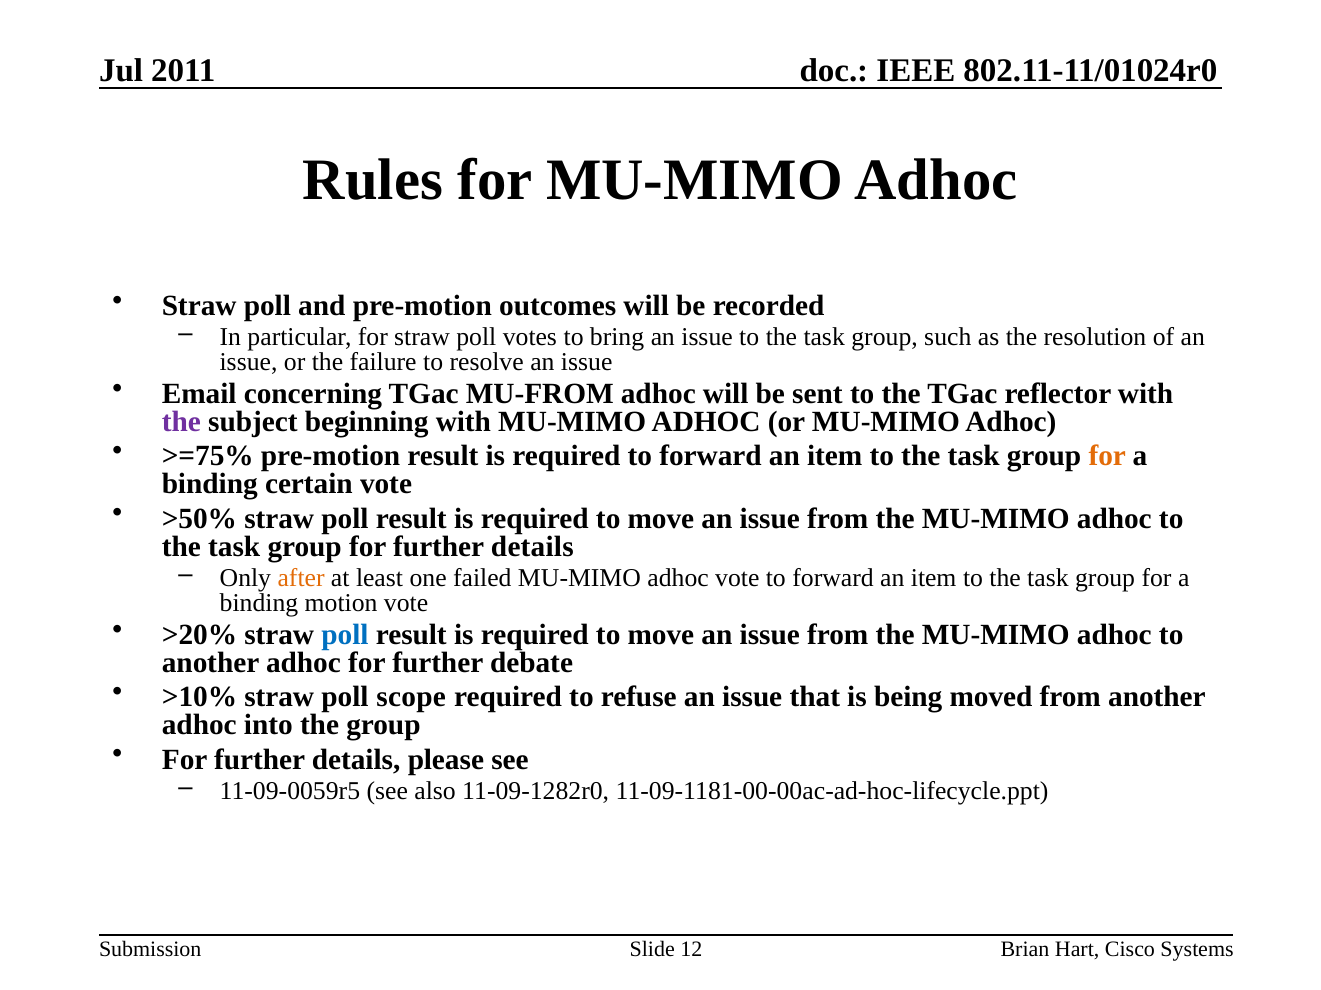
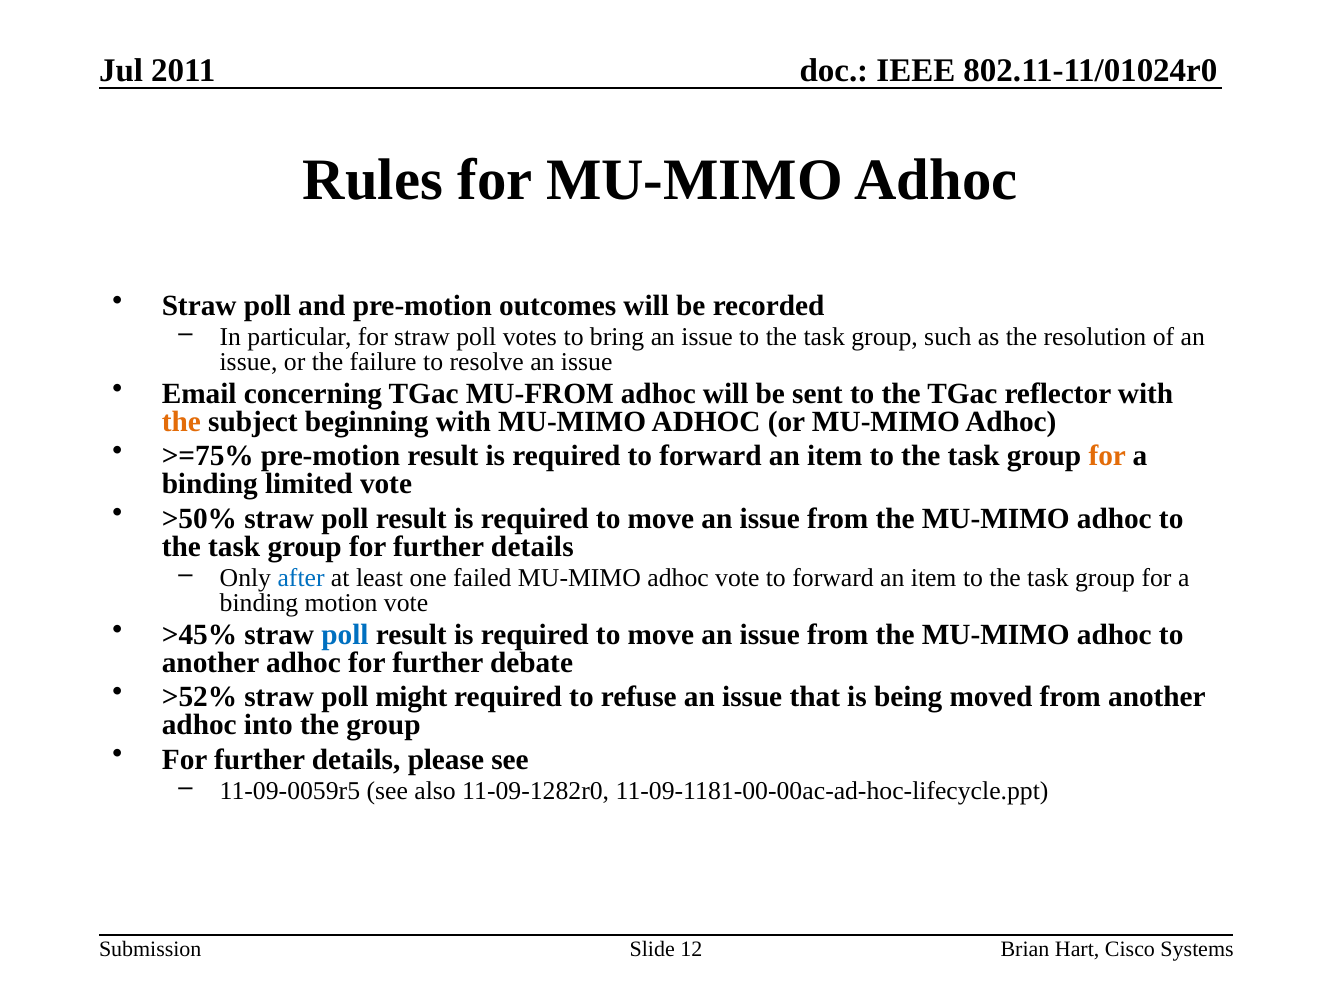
the colour: purple -> orange (181, 422)
certain: certain -> limited (309, 485)
after colour: orange -> blue (301, 579)
>20%: >20% -> >45% (200, 635)
>10%: >10% -> >52% (200, 698)
scope: scope -> might (411, 698)
